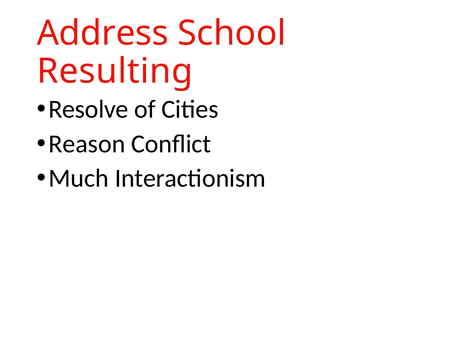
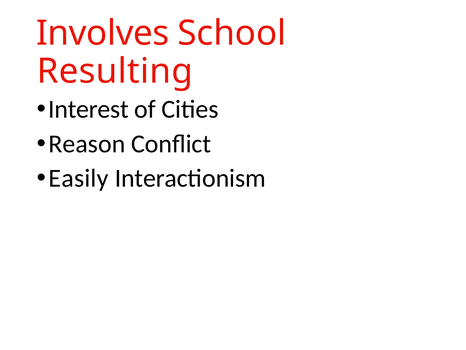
Address: Address -> Involves (103, 33)
Resolve: Resolve -> Interest (88, 109)
Much: Much -> Easily (79, 178)
